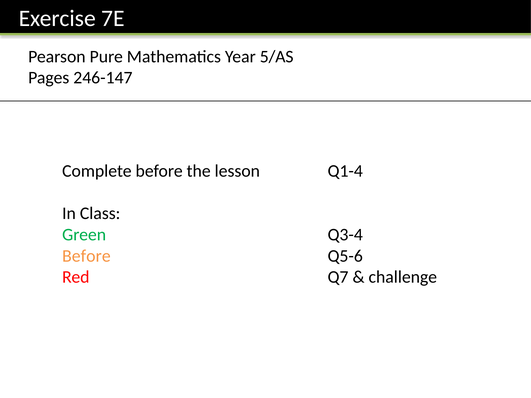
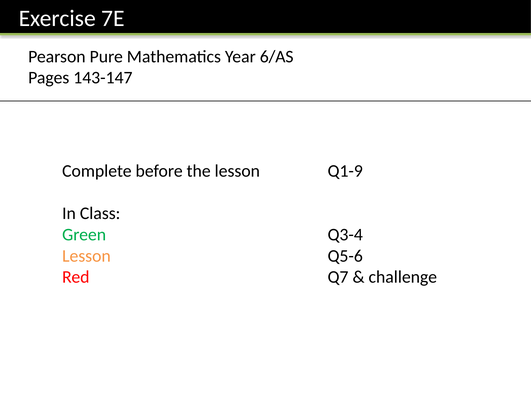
5/AS: 5/AS -> 6/AS (277, 57)
246-147: 246-147 -> 143-147 (103, 78)
Q1-4: Q1-4 -> Q1-9 (345, 171)
Before: Before -> Lesson (86, 256)
